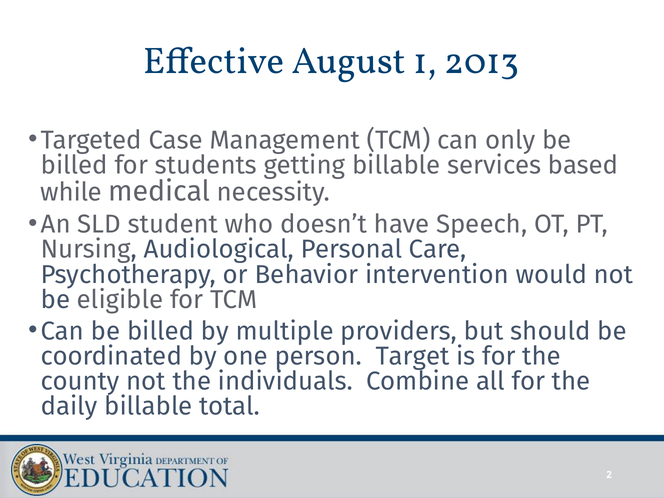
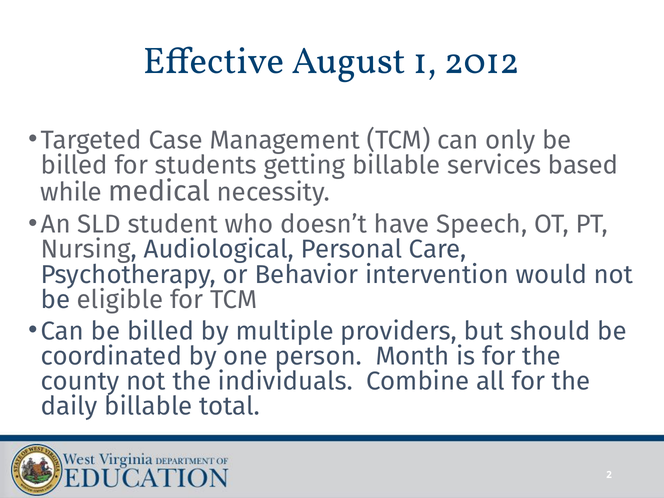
2013: 2013 -> 2012 (482, 61)
Target: Target -> Month (413, 356)
